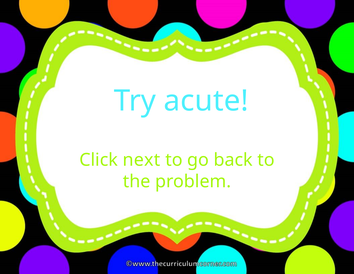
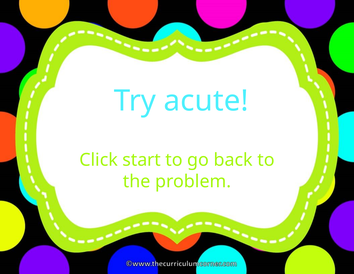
next: next -> start (142, 160)
